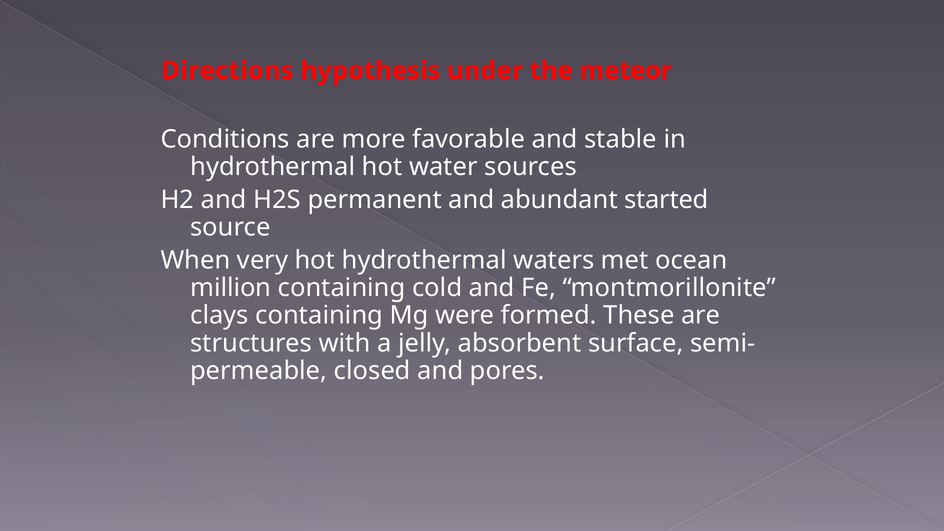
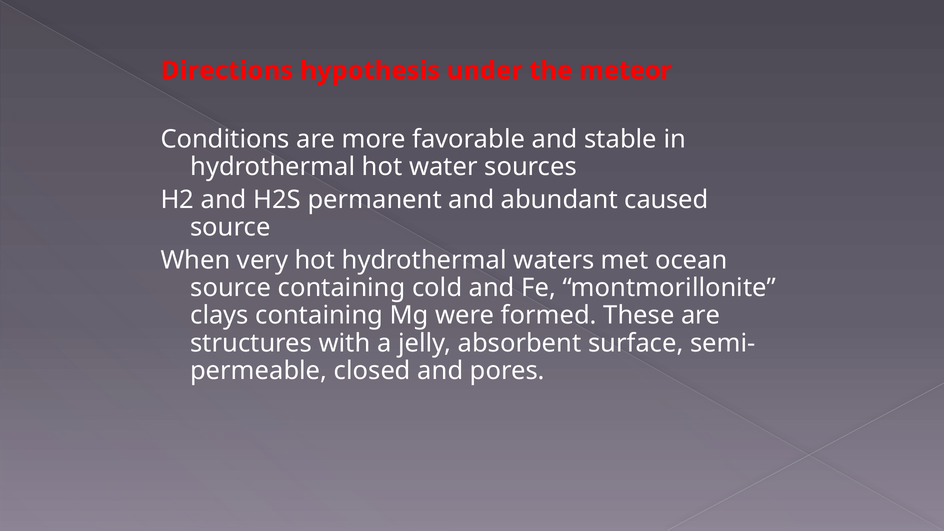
started: started -> caused (666, 200)
million: million -> source (231, 288)
